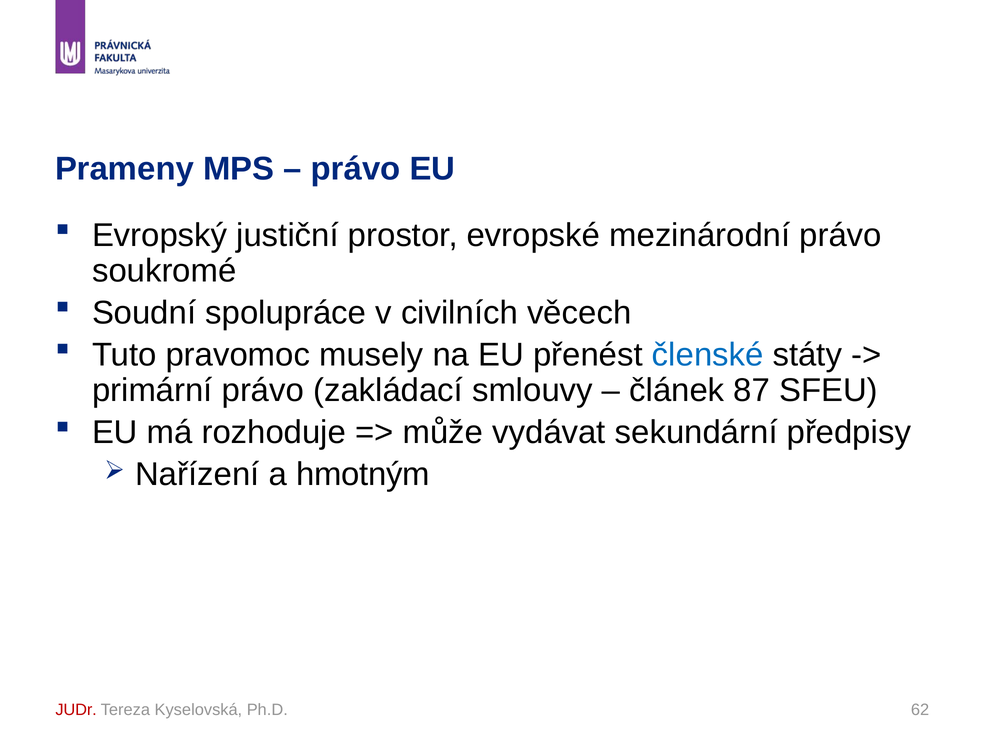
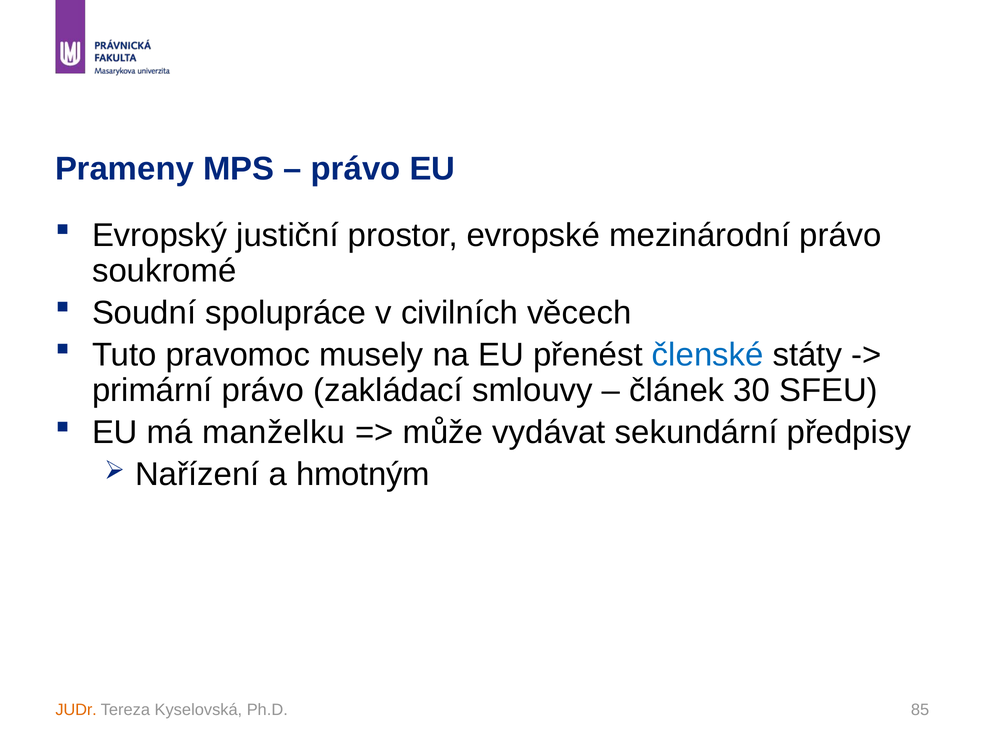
87: 87 -> 30 (752, 391)
rozhoduje: rozhoduje -> manželku (274, 433)
JUDr colour: red -> orange (76, 710)
62: 62 -> 85 (920, 710)
